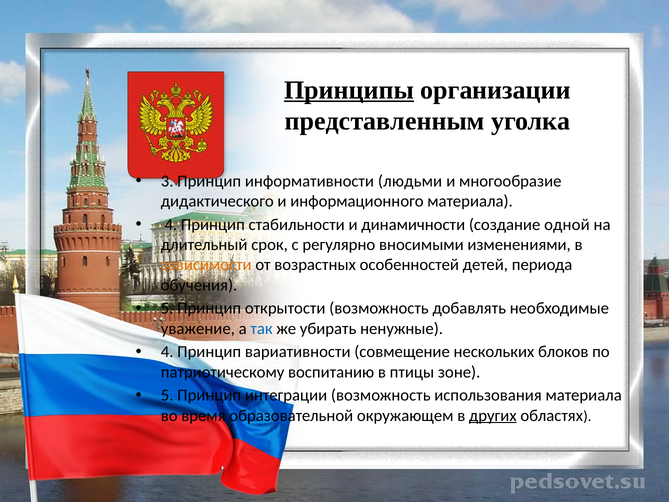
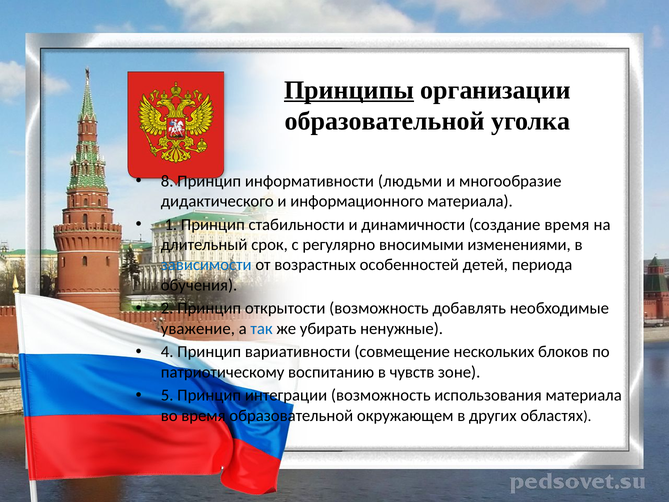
представленным: представленным -> образовательной (385, 121)
3: 3 -> 8 (167, 181)
4: 4 -> 1 (171, 225)
создание одной: одной -> время (567, 225)
зависимости colour: orange -> blue (206, 265)
5: 5 -> 2 (167, 308)
птицы: птицы -> чувств (412, 372)
других underline: present -> none (493, 415)
